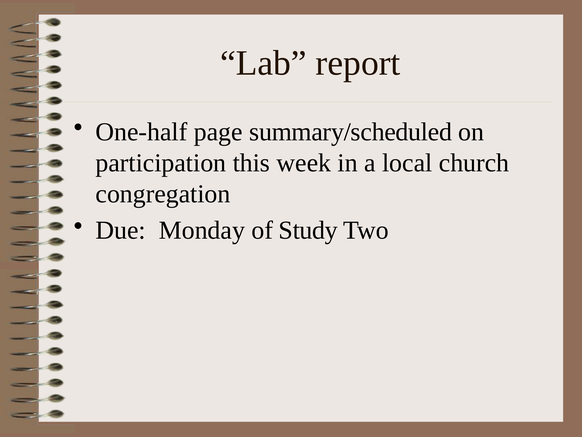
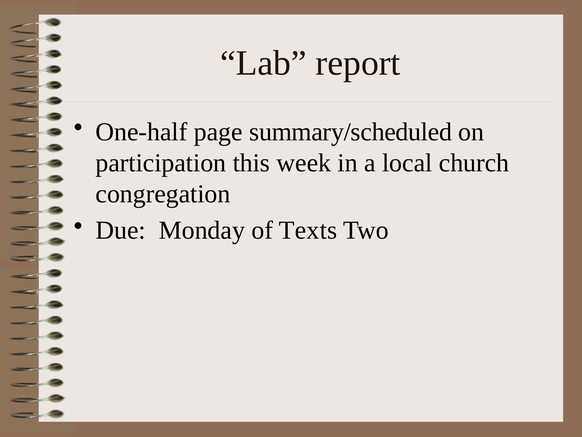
Study: Study -> Texts (308, 230)
